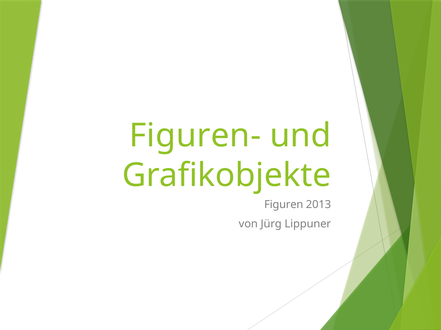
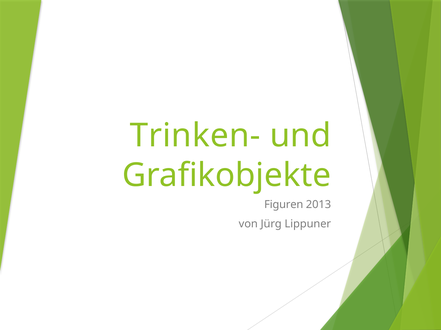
Figuren-: Figuren- -> Trinken- (195, 136)
